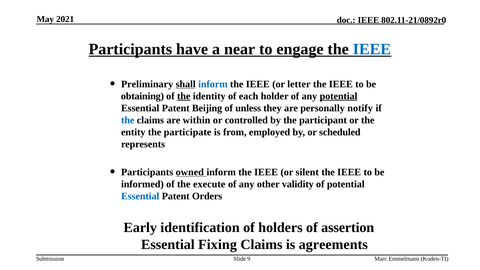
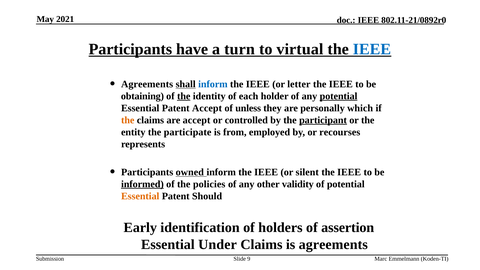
near: near -> turn (240, 49)
engage: engage -> virtual (300, 49)
Preliminary: Preliminary -> Agreements (147, 84)
Patent Beijing: Beijing -> Accept (207, 108)
notify: notify -> which (360, 108)
the colour: blue -> orange (128, 120)
are within: within -> accept (197, 120)
participant underline: none -> present (323, 120)
scheduled: scheduled -> recourses (340, 132)
informed underline: none -> present (142, 184)
execute: execute -> policies (209, 184)
Essential colour: blue -> orange (140, 196)
Orders: Orders -> Should (207, 196)
Fixing: Fixing -> Under (217, 244)
